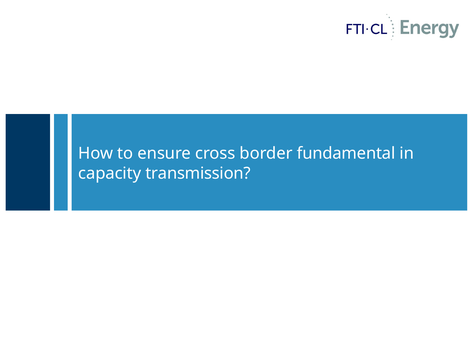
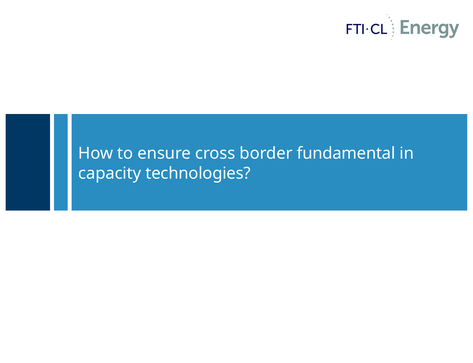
transmission: transmission -> technologies (198, 173)
